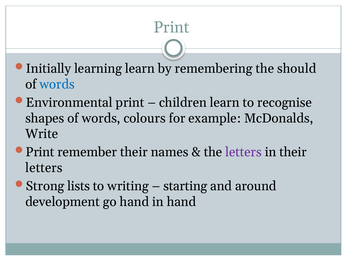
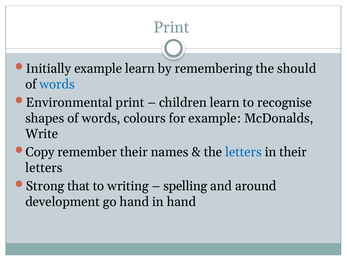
Initially learning: learning -> example (98, 68)
Print: Print -> Copy (40, 152)
letters colour: purple -> blue (244, 152)
lists: lists -> that (79, 186)
starting: starting -> spelling (185, 186)
